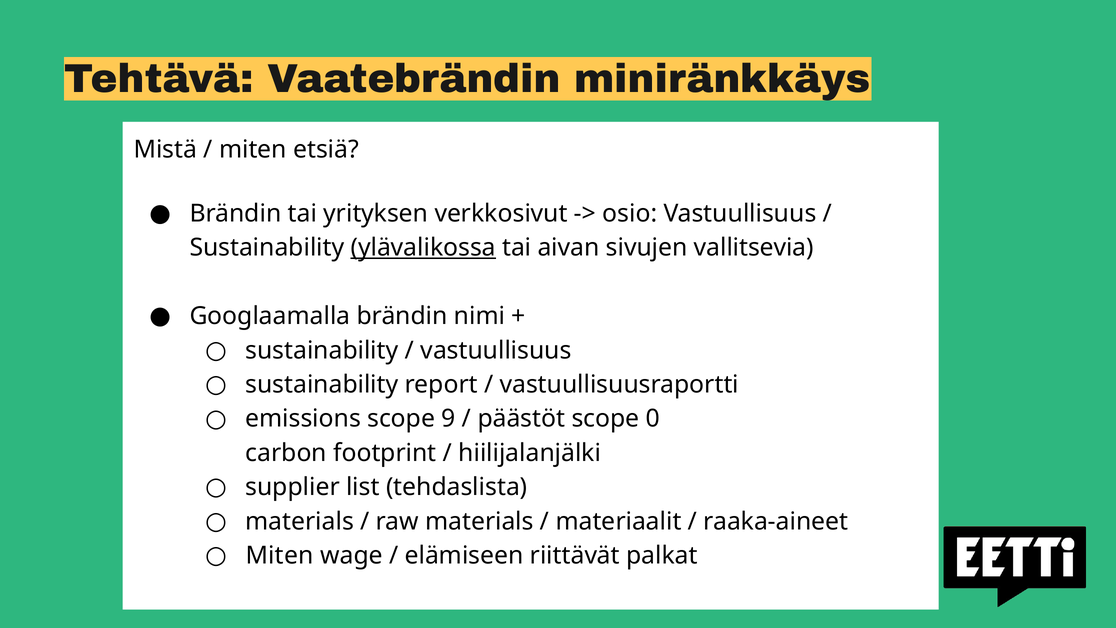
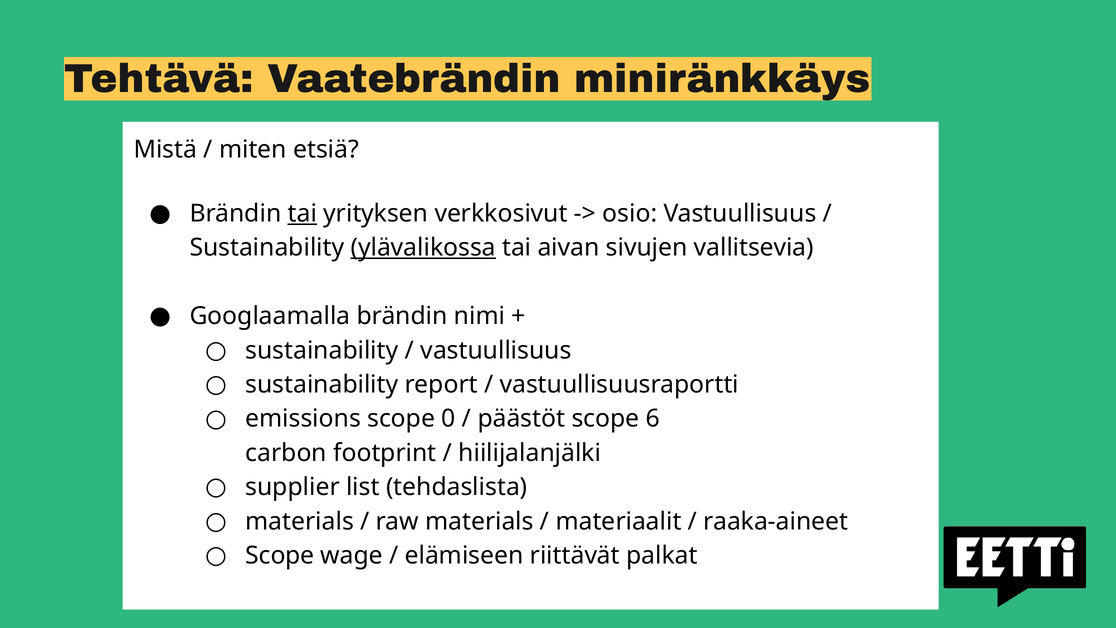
tai underline: none -> present (302, 213)
9: 9 -> 0 (448, 419)
0: 0 -> 6 (653, 419)
Miten: Miten -> Scope (280, 555)
